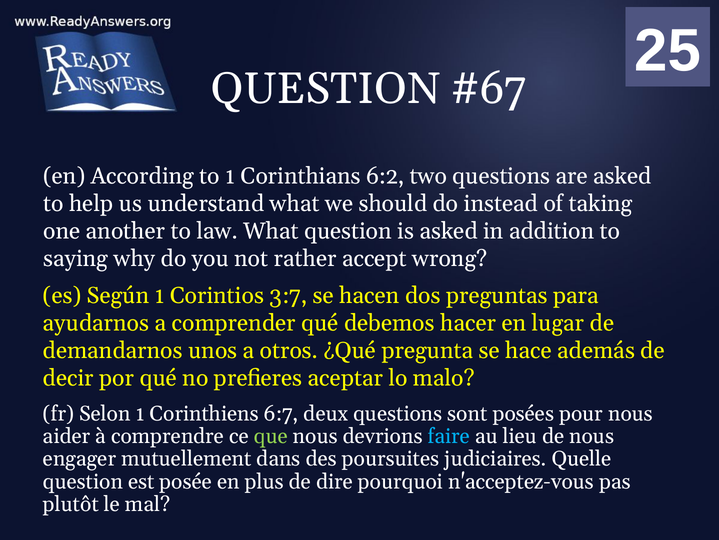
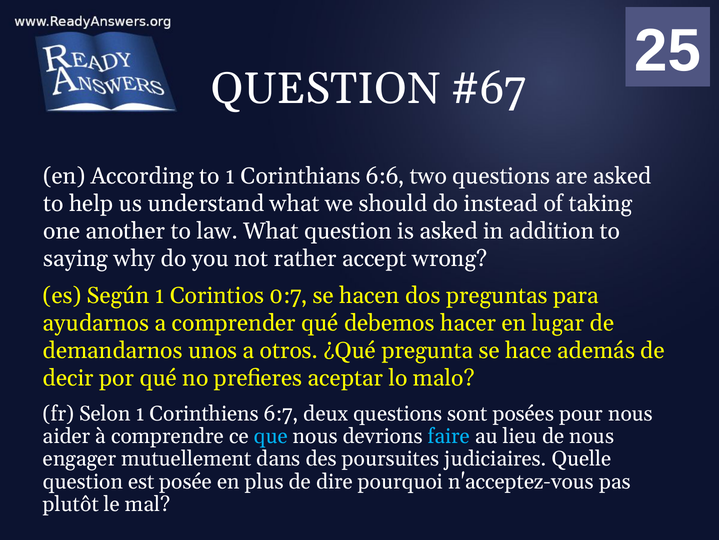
6:2: 6:2 -> 6:6 (385, 176)
3:7: 3:7 -> 0:7 (289, 295)
que colour: light green -> light blue (271, 436)
